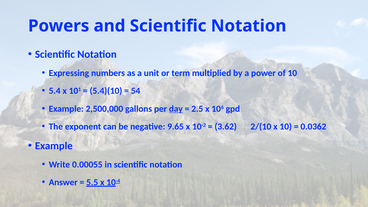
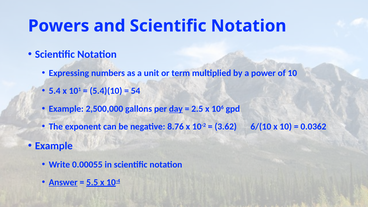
9.65: 9.65 -> 8.76 (176, 127)
2/(10: 2/(10 -> 6/(10 (261, 127)
Answer underline: none -> present (63, 182)
